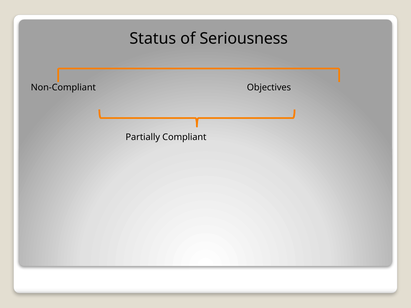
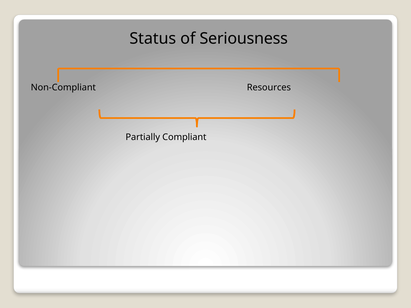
Objectives: Objectives -> Resources (269, 88)
